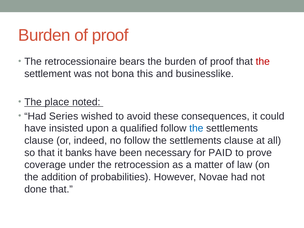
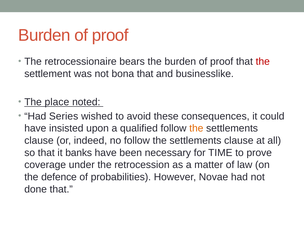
bona this: this -> that (145, 74)
the colour: blue -> orange (196, 128)
PAID: PAID -> TIME (220, 153)
addition: addition -> defence (59, 177)
